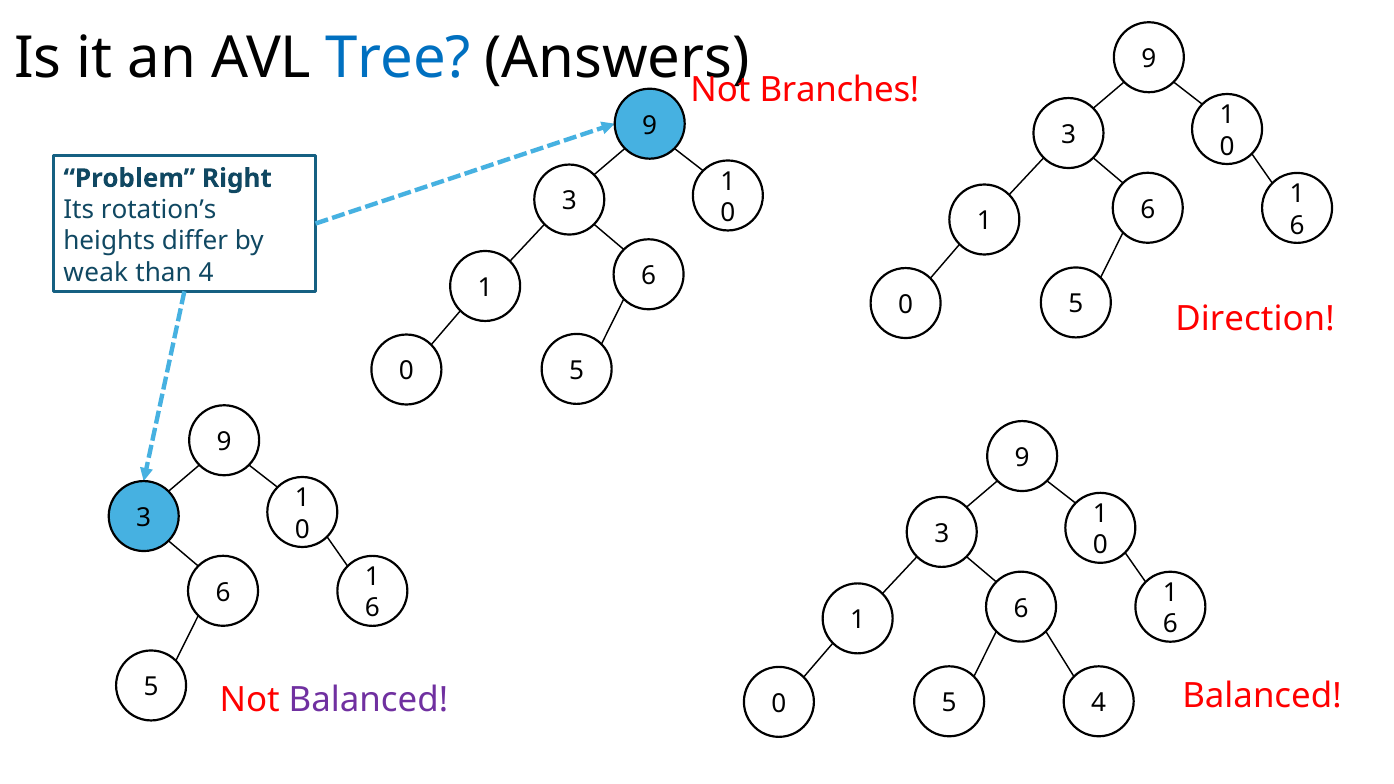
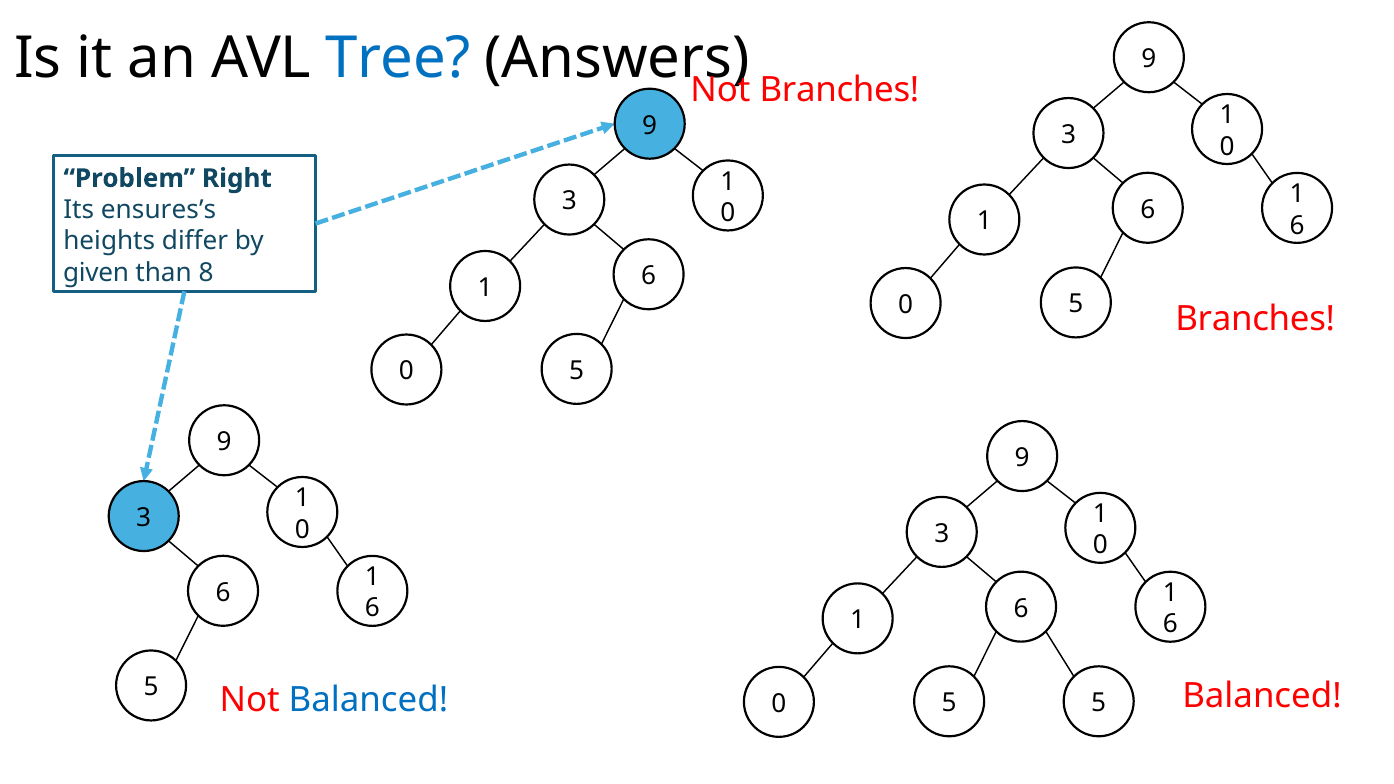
rotation’s: rotation’s -> ensures’s (159, 210)
weak: weak -> given (96, 272)
4: 4 -> 8 (206, 272)
5 Direction: Direction -> Branches (1255, 319)
Balanced colour: purple -> blue (368, 701)
5 4: 4 -> 5 (1099, 703)
